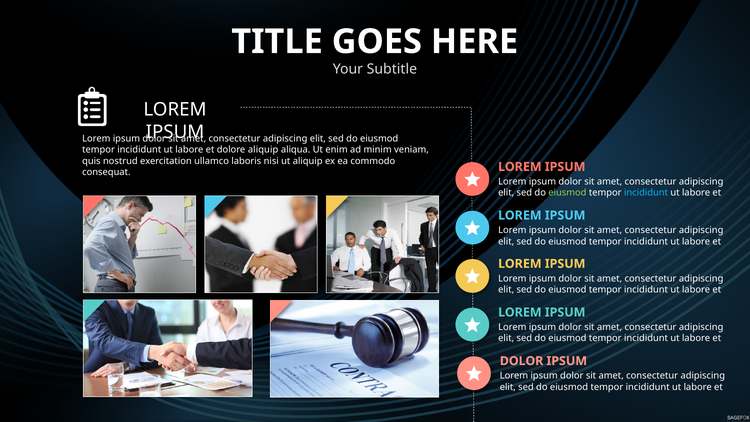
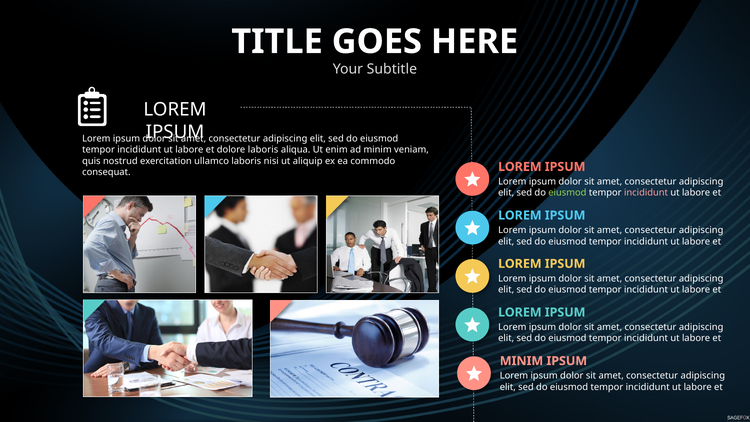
dolore aliquip: aliquip -> laboris (263, 150)
incididunt colour: light blue -> pink (646, 193)
DOLOR: DOLOR -> MINIM (522, 361)
